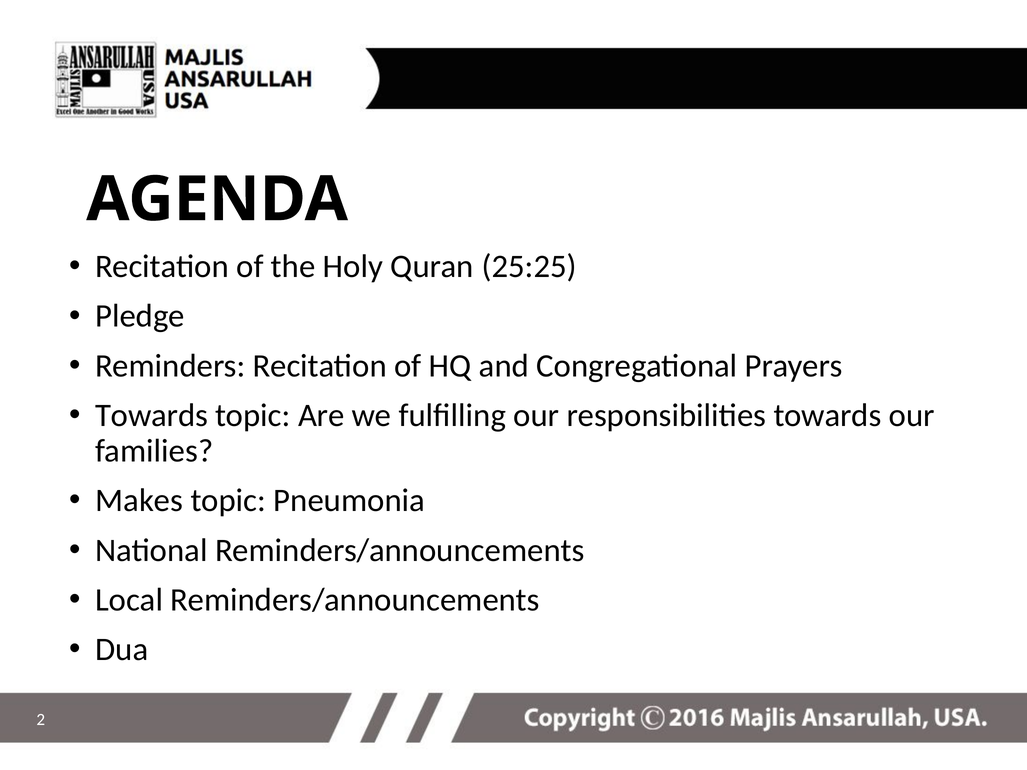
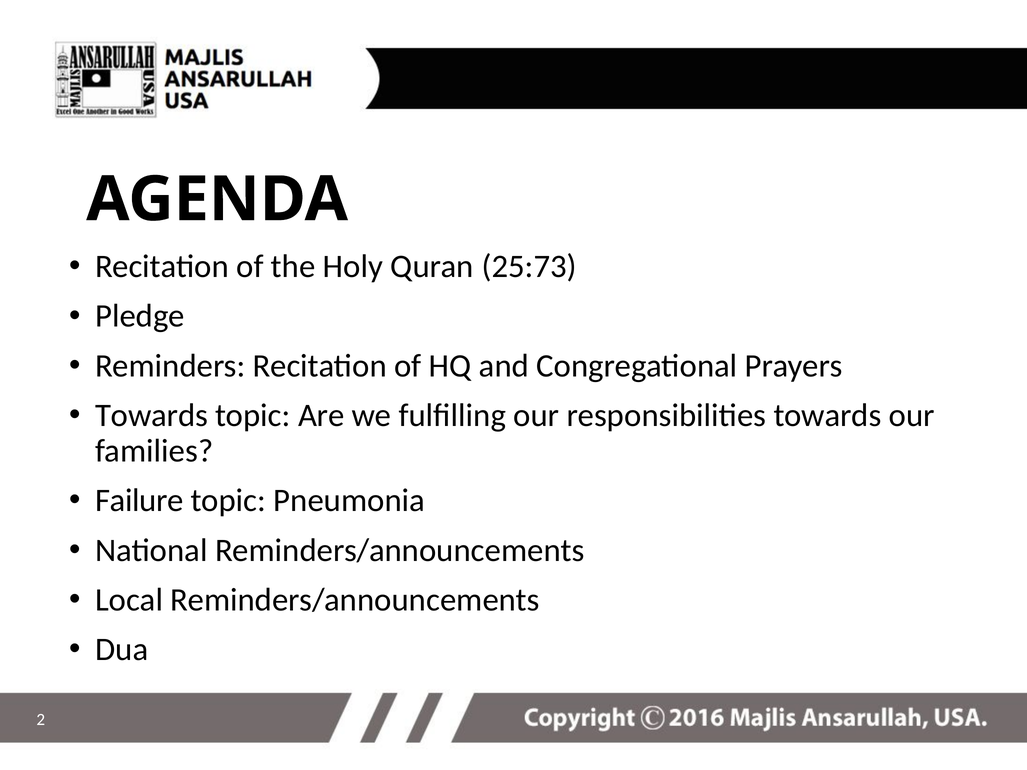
25:25: 25:25 -> 25:73 (529, 267)
Makes: Makes -> Failure (139, 501)
